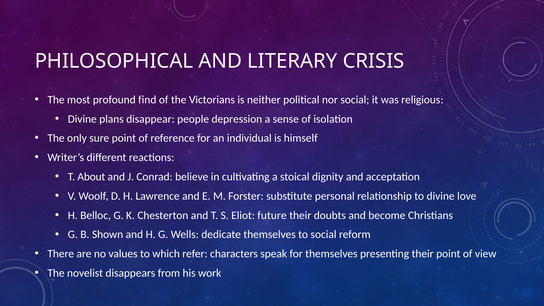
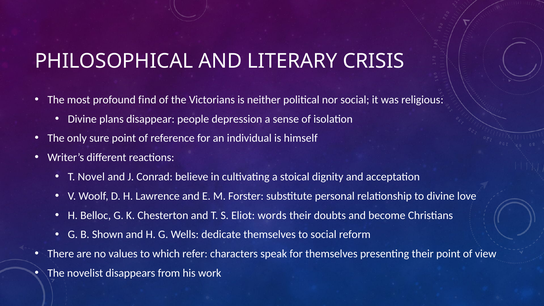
About: About -> Novel (91, 177)
future: future -> words (272, 215)
